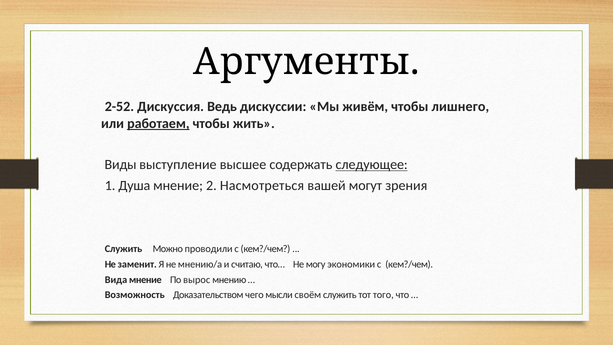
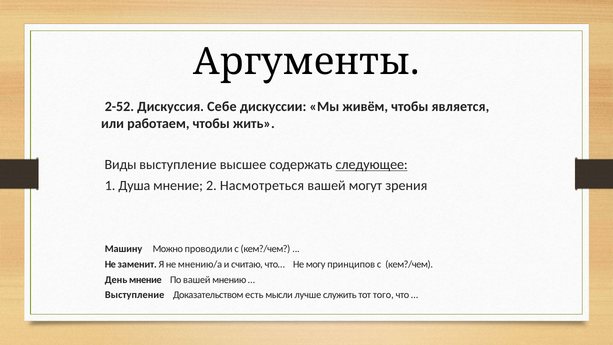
Ведь: Ведь -> Себе (222, 106)
лишнего: лишнего -> является (460, 106)
работаем underline: present -> none (158, 123)
Служить: Служить -> Машину (124, 249)
экономики: экономики -> принципов (351, 264)
Вида: Вида -> День (116, 280)
По вырос: вырос -> вашей (197, 280)
Возможность: Возможность -> Выступление (135, 295)
чего: чего -> есть (254, 295)
своём: своём -> лучше (308, 295)
